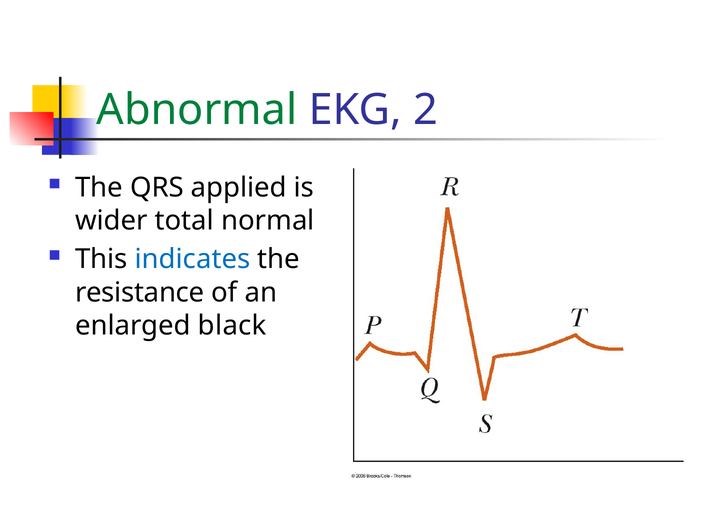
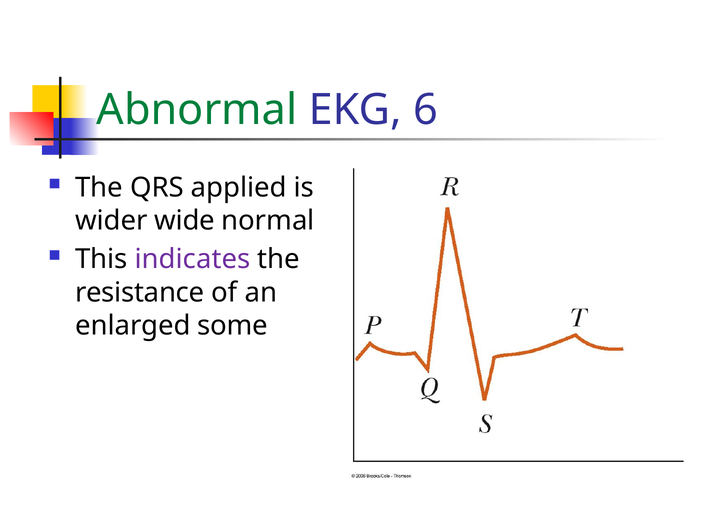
2: 2 -> 6 (426, 110)
total: total -> wide (185, 221)
indicates colour: blue -> purple (193, 259)
black: black -> some (233, 325)
